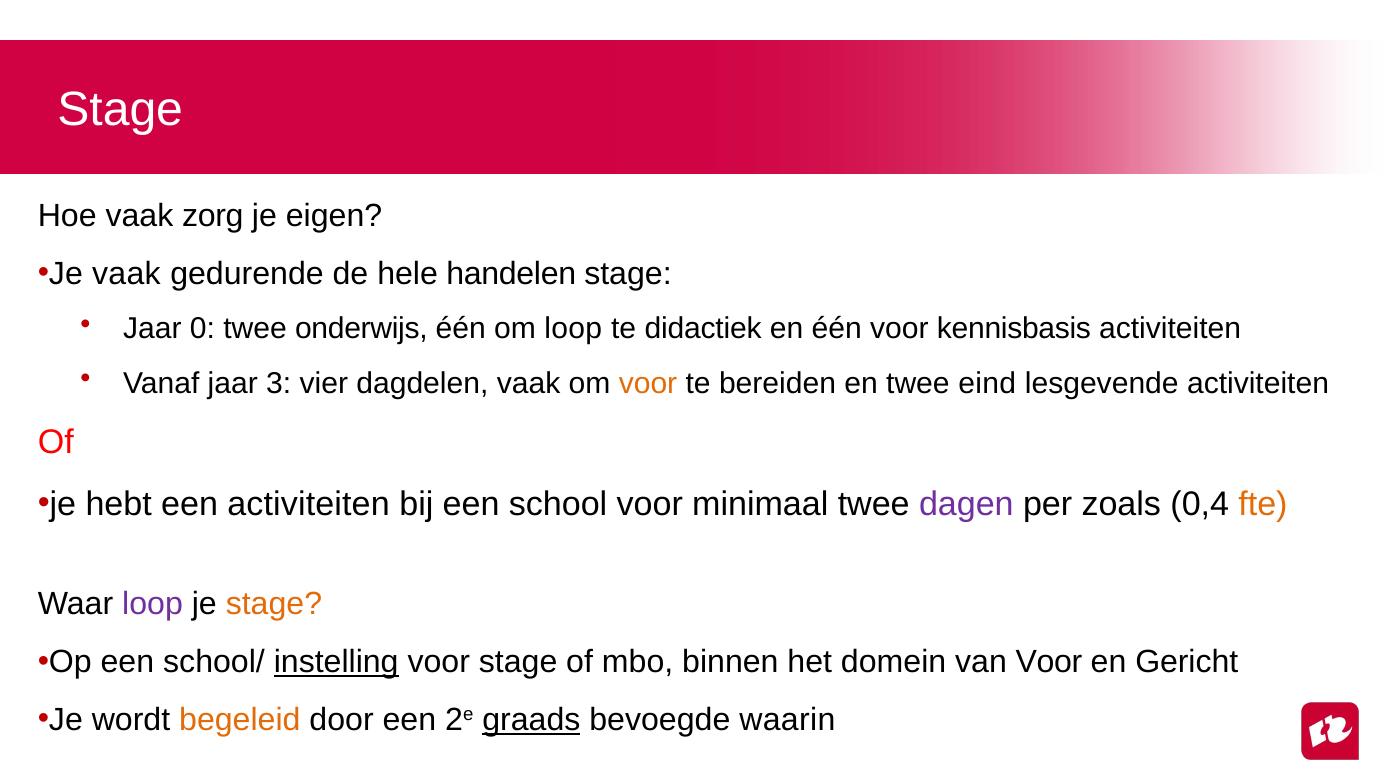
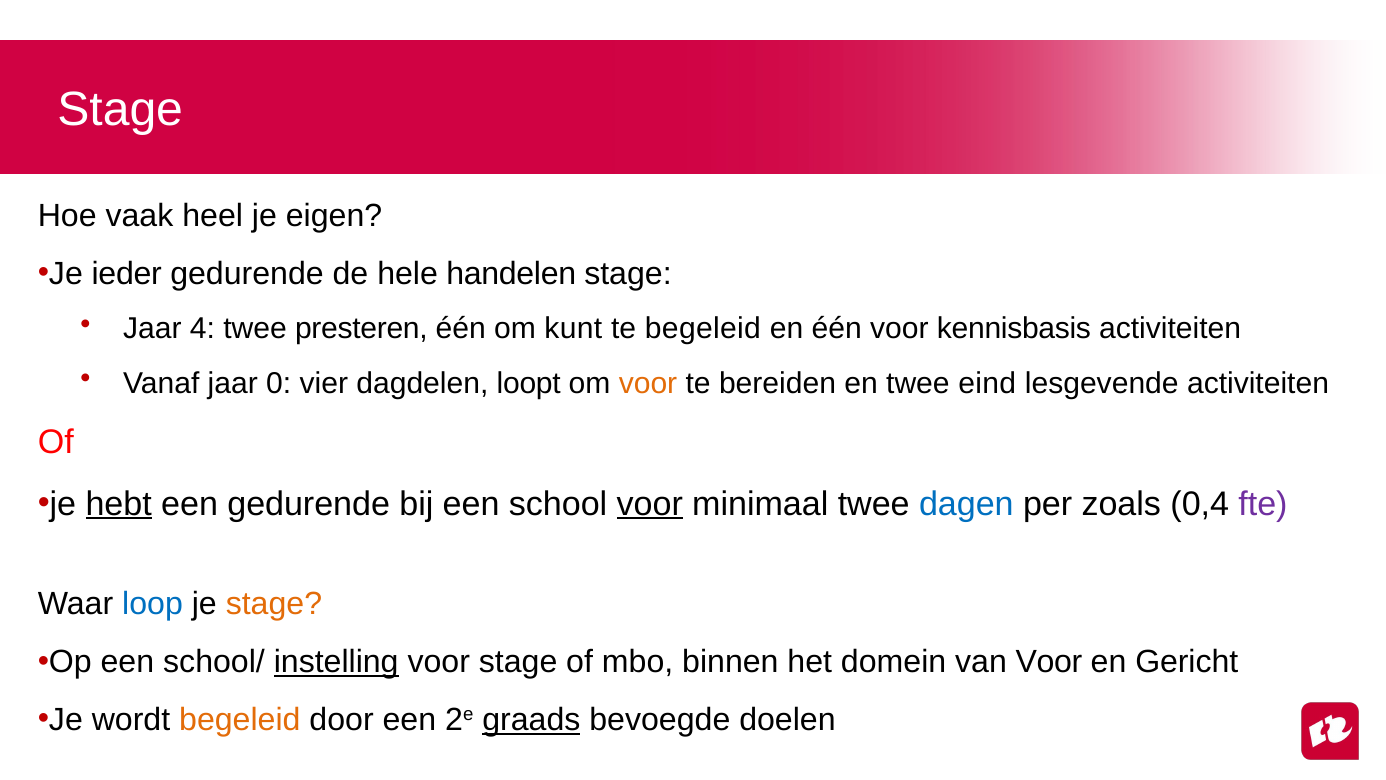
zorg: zorg -> heel (213, 216)
Je vaak: vaak -> ieder (127, 274)
0: 0 -> 4 (202, 329)
onderwijs: onderwijs -> presteren (361, 329)
om loop: loop -> kunt (573, 329)
te didactiek: didactiek -> begeleid (703, 329)
3: 3 -> 0 (279, 383)
dagdelen vaak: vaak -> loopt (529, 383)
hebt underline: none -> present (119, 504)
een activiteiten: activiteiten -> gedurende (309, 504)
voor underline: none -> present (650, 504)
dagen colour: purple -> blue (966, 504)
fte colour: orange -> purple (1263, 504)
loop colour: purple -> blue (153, 604)
waarin: waarin -> doelen (787, 720)
